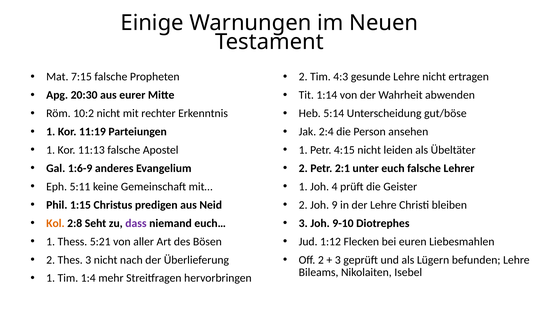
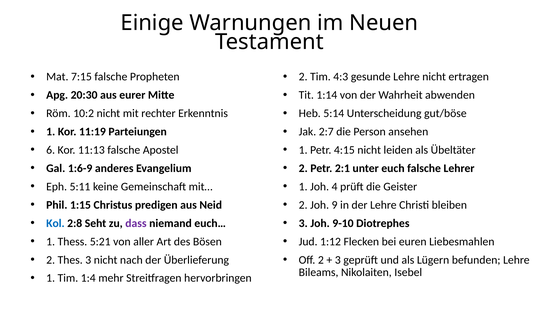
2:4: 2:4 -> 2:7 (326, 132)
1: 1 -> 6 (51, 150)
Kol colour: orange -> blue (55, 223)
